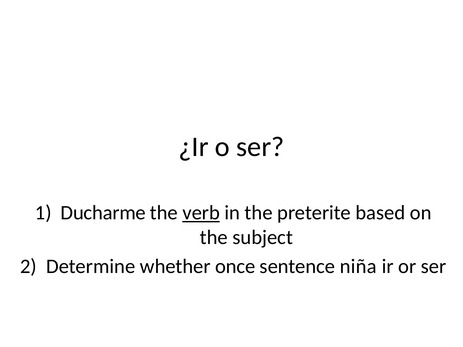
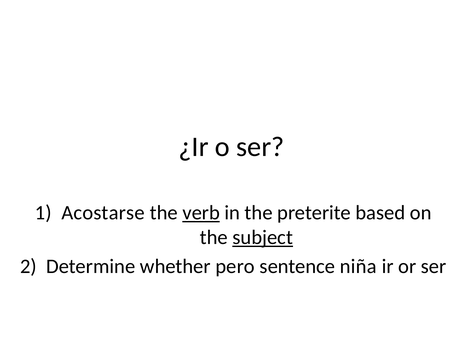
Ducharme: Ducharme -> Acostarse (103, 213)
subject underline: none -> present (263, 238)
once: once -> pero (235, 266)
